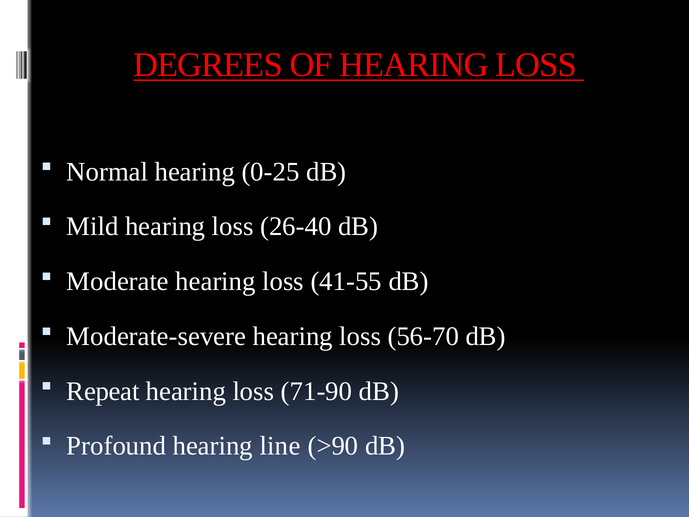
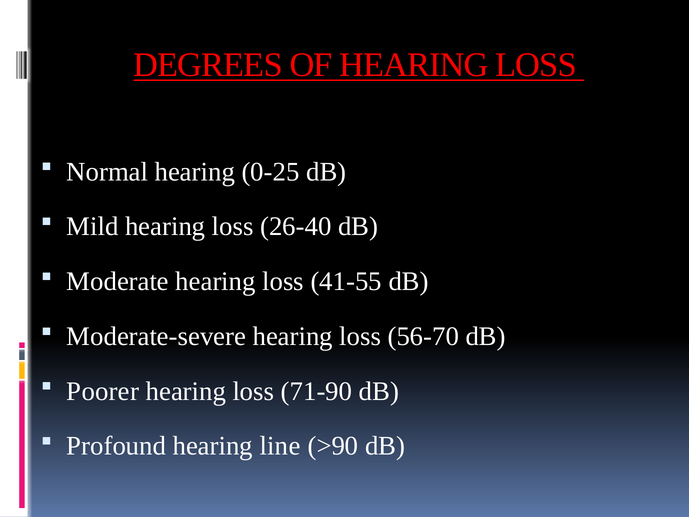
Repeat: Repeat -> Poorer (103, 391)
